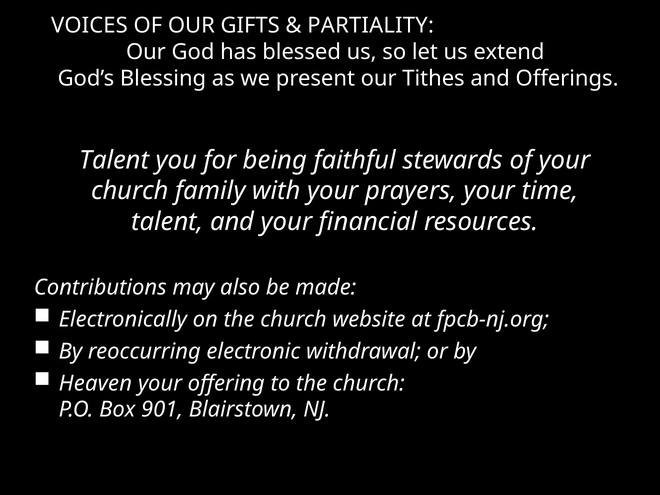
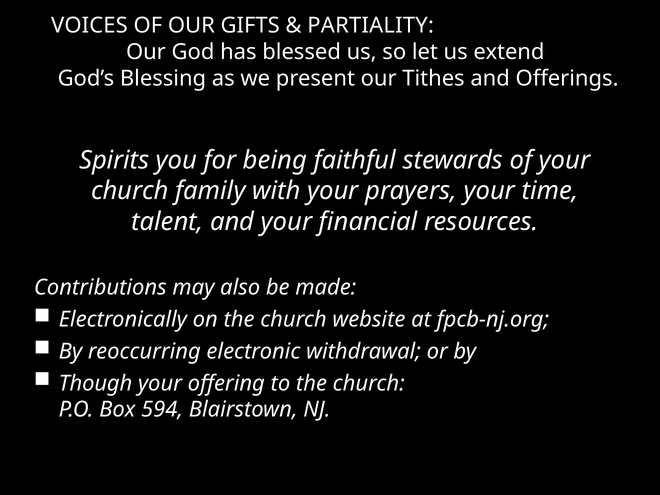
Talent: Talent -> Spirits (114, 160)
Heaven: Heaven -> Though (96, 383)
901: 901 -> 594 (162, 410)
